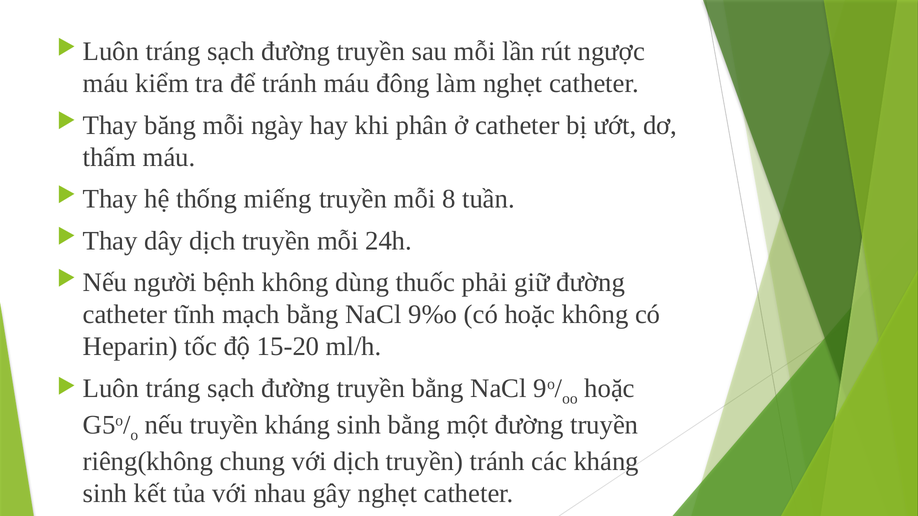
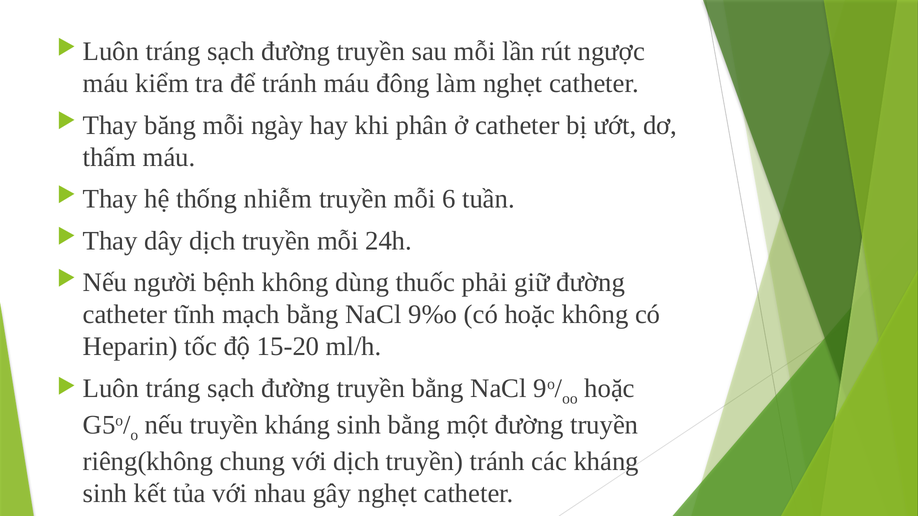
miếng: miếng -> nhiễm (278, 199)
8: 8 -> 6 (449, 199)
